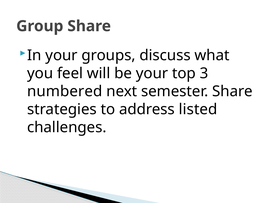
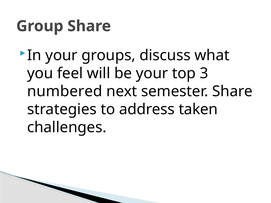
listed: listed -> taken (198, 110)
